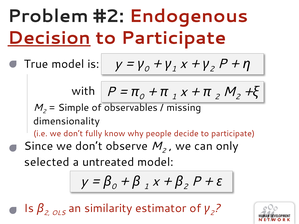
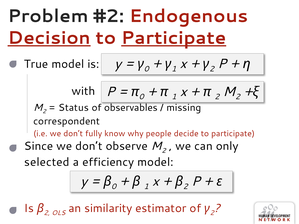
Participate underline: none -> present (174, 38)
Simple: Simple -> Status (74, 108)
dimensionality: dimensionality -> correspondent (67, 121)
untreated: untreated -> efficiency (108, 162)
